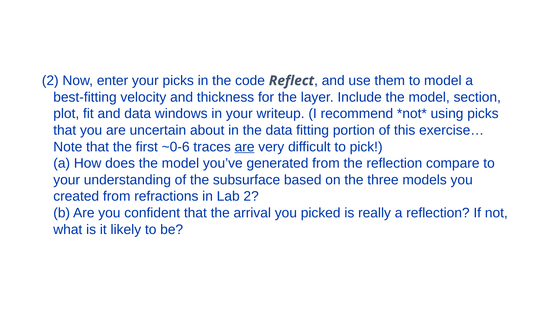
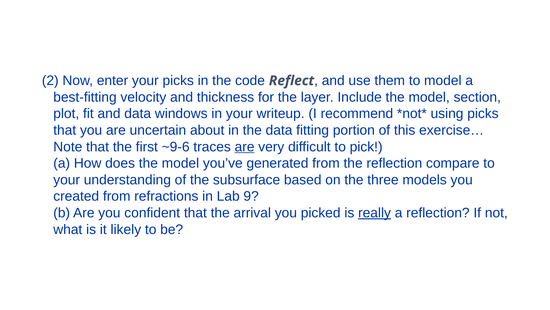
~0-6: ~0-6 -> ~9-6 (176, 147)
Lab 2: 2 -> 9 (251, 196)
really underline: none -> present (375, 213)
